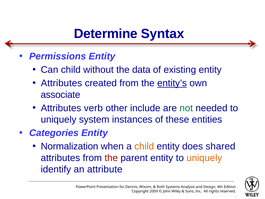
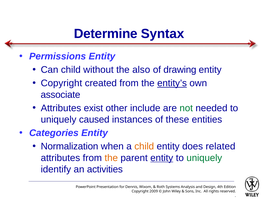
data: data -> also (141, 70)
existing: existing -> drawing (180, 70)
Attributes: Attributes -> Copyright (61, 83)
verb: verb -> exist (93, 108)
system: system -> caused (94, 119)
shared: shared -> related (220, 146)
the colour: red -> orange (111, 158)
entity underline: none -> present (162, 158)
uniquely colour: orange -> green (204, 158)
attribute: attribute -> activities (105, 169)
